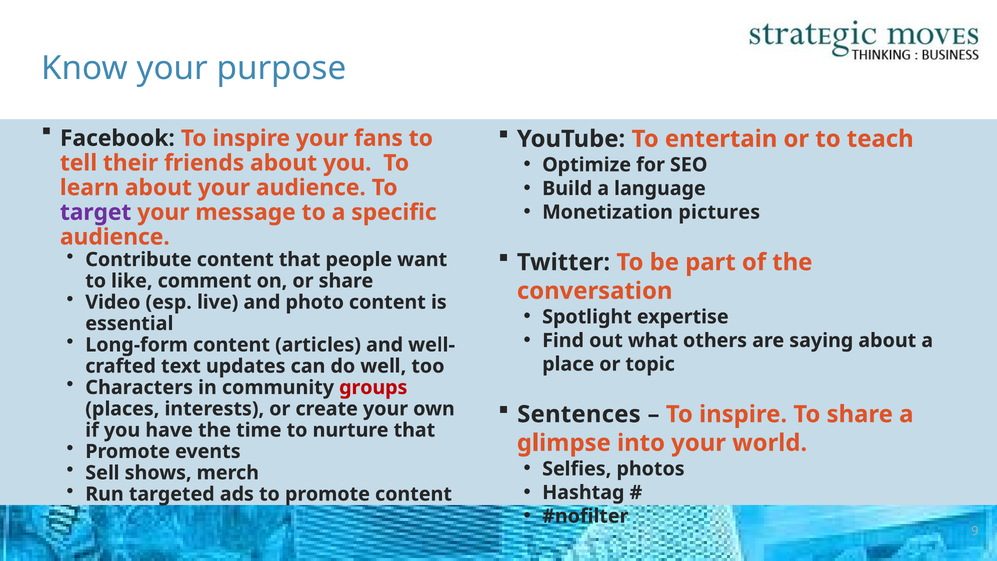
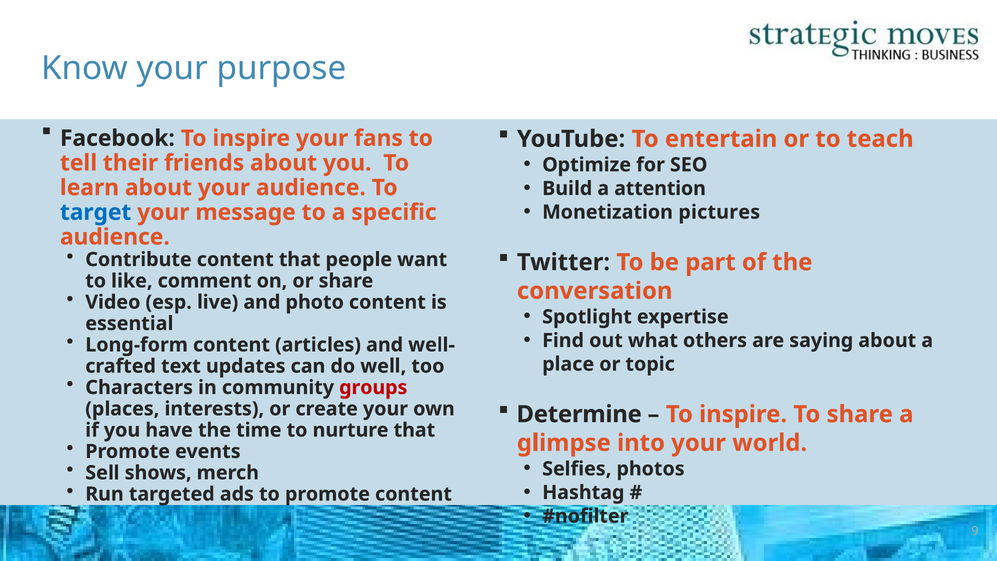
language: language -> attention (660, 188)
target colour: purple -> blue (96, 212)
Sentences: Sentences -> Determine (579, 414)
